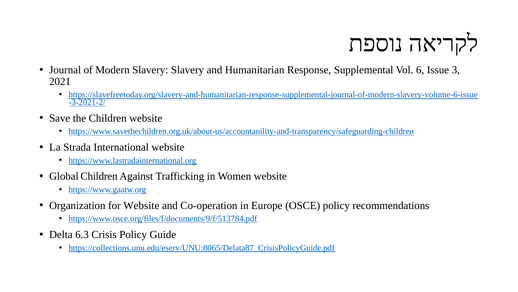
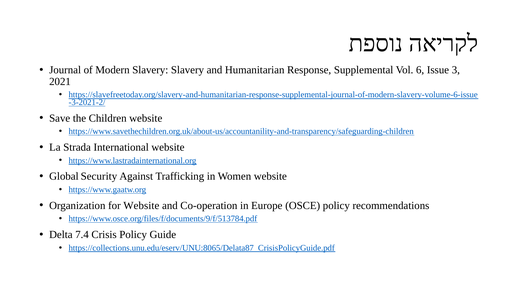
Global Children: Children -> Security (99, 176)
6.3: 6.3 -> 7.4 (82, 234)
